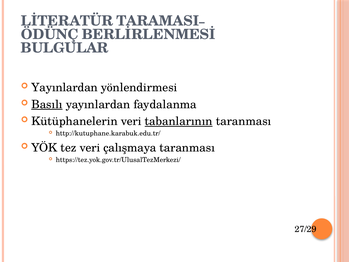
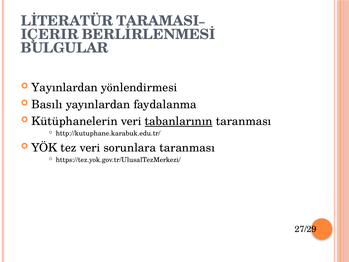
ÖDÜNÇ: ÖDÜNÇ -> IÇERIR (50, 35)
Basılı underline: present -> none (47, 104)
çalışmaya: çalışmaya -> sorunlara (130, 148)
